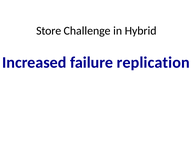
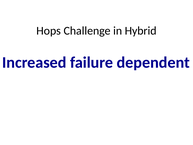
Store: Store -> Hops (49, 31)
replication: replication -> dependent (153, 62)
